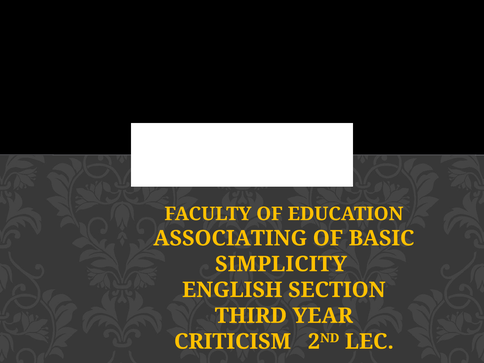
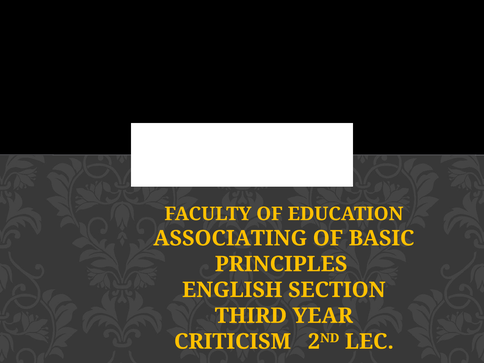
SIMPLICITY: SIMPLICITY -> PRINCIPLES (281, 264)
